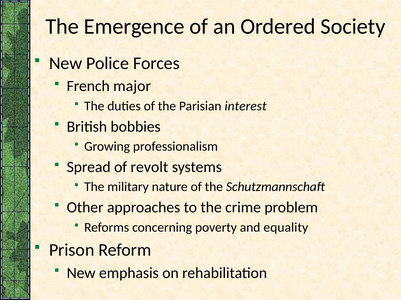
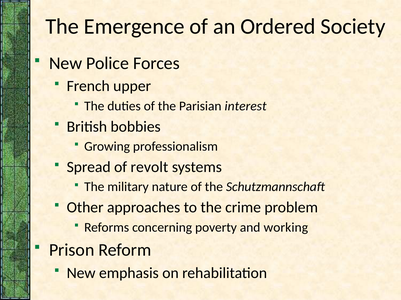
major: major -> upper (132, 86)
equality: equality -> working (286, 228)
